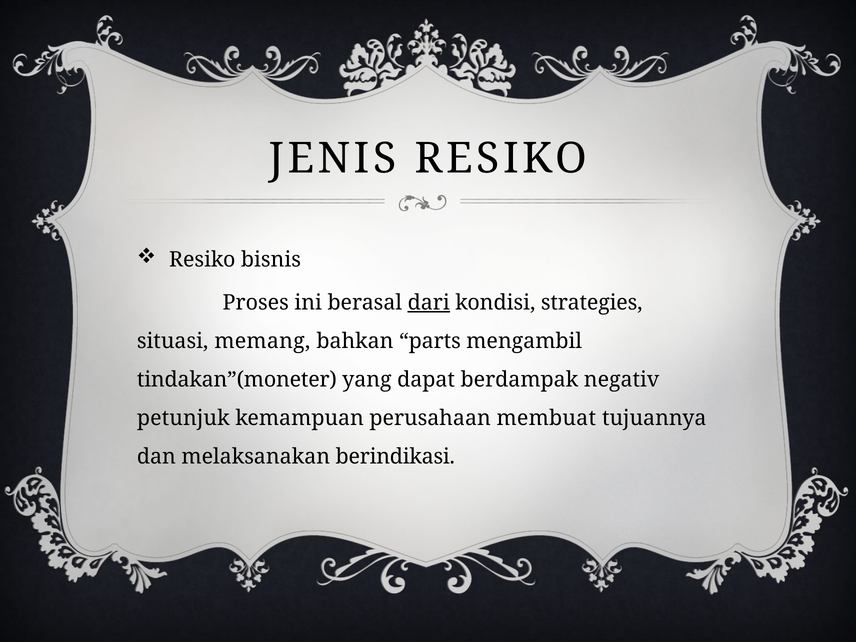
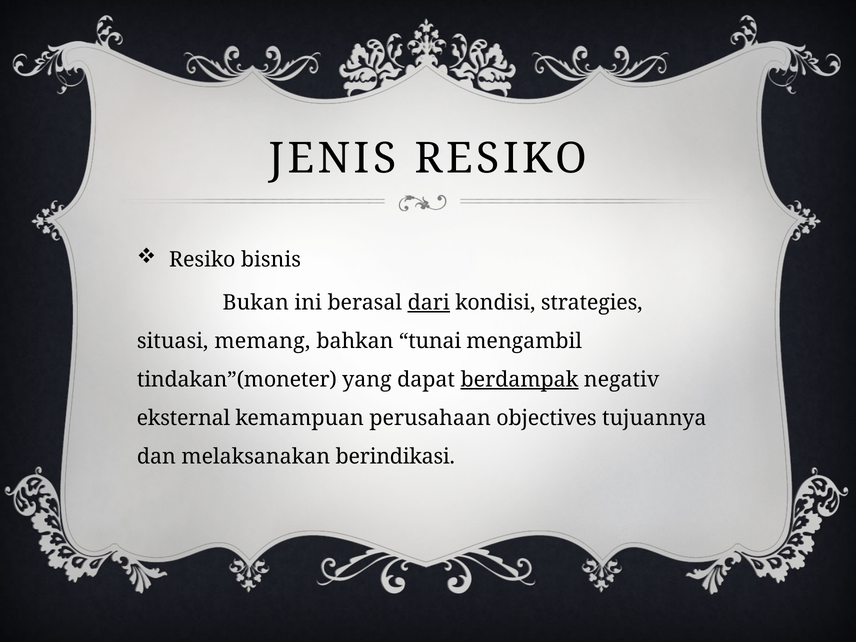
Proses: Proses -> Bukan (256, 303)
parts: parts -> tunai (430, 341)
berdampak underline: none -> present (519, 380)
petunjuk: petunjuk -> eksternal (183, 418)
membuat: membuat -> objectives (546, 418)
